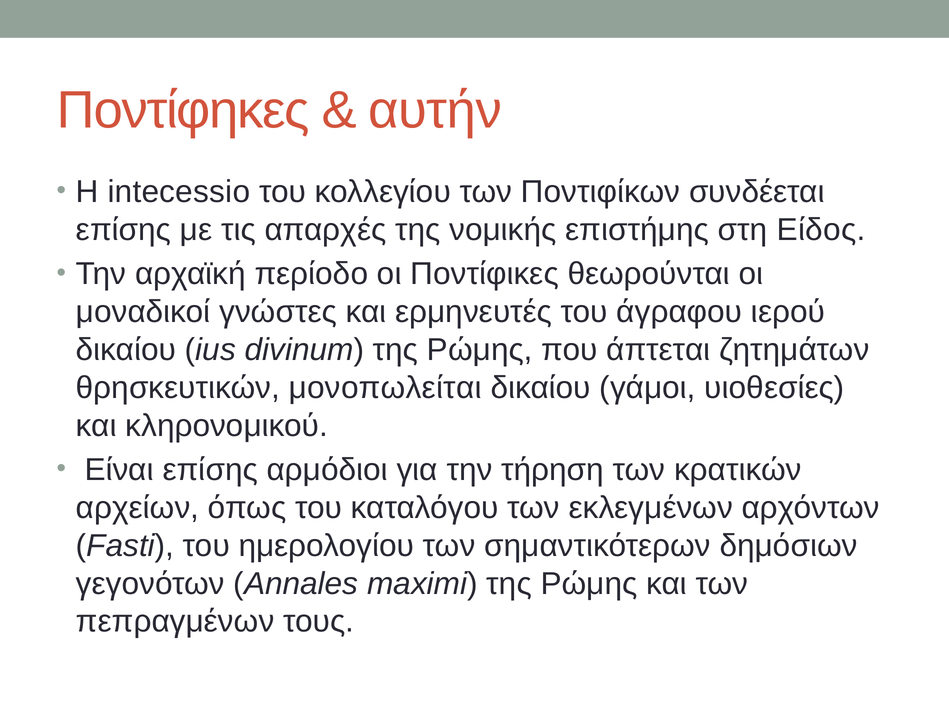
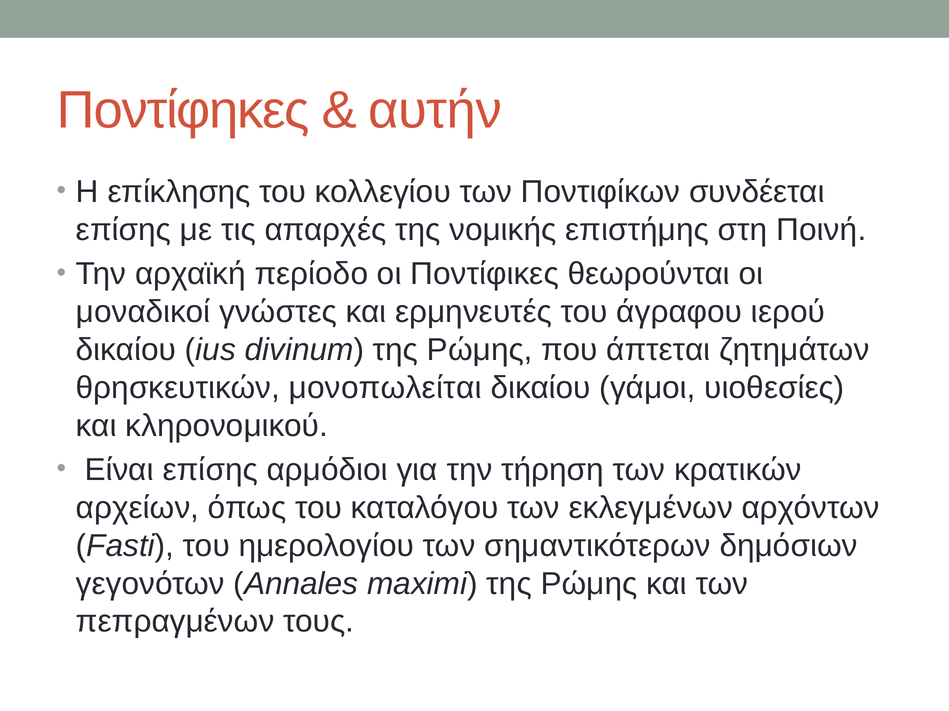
intecessio: intecessio -> επίκλησης (179, 192)
Είδος: Είδος -> Ποινή (821, 230)
